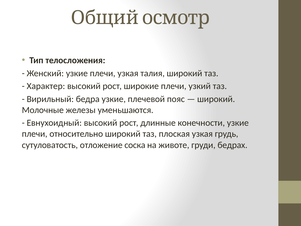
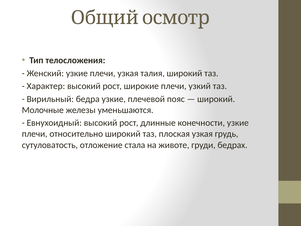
соска: соска -> стала (135, 145)
